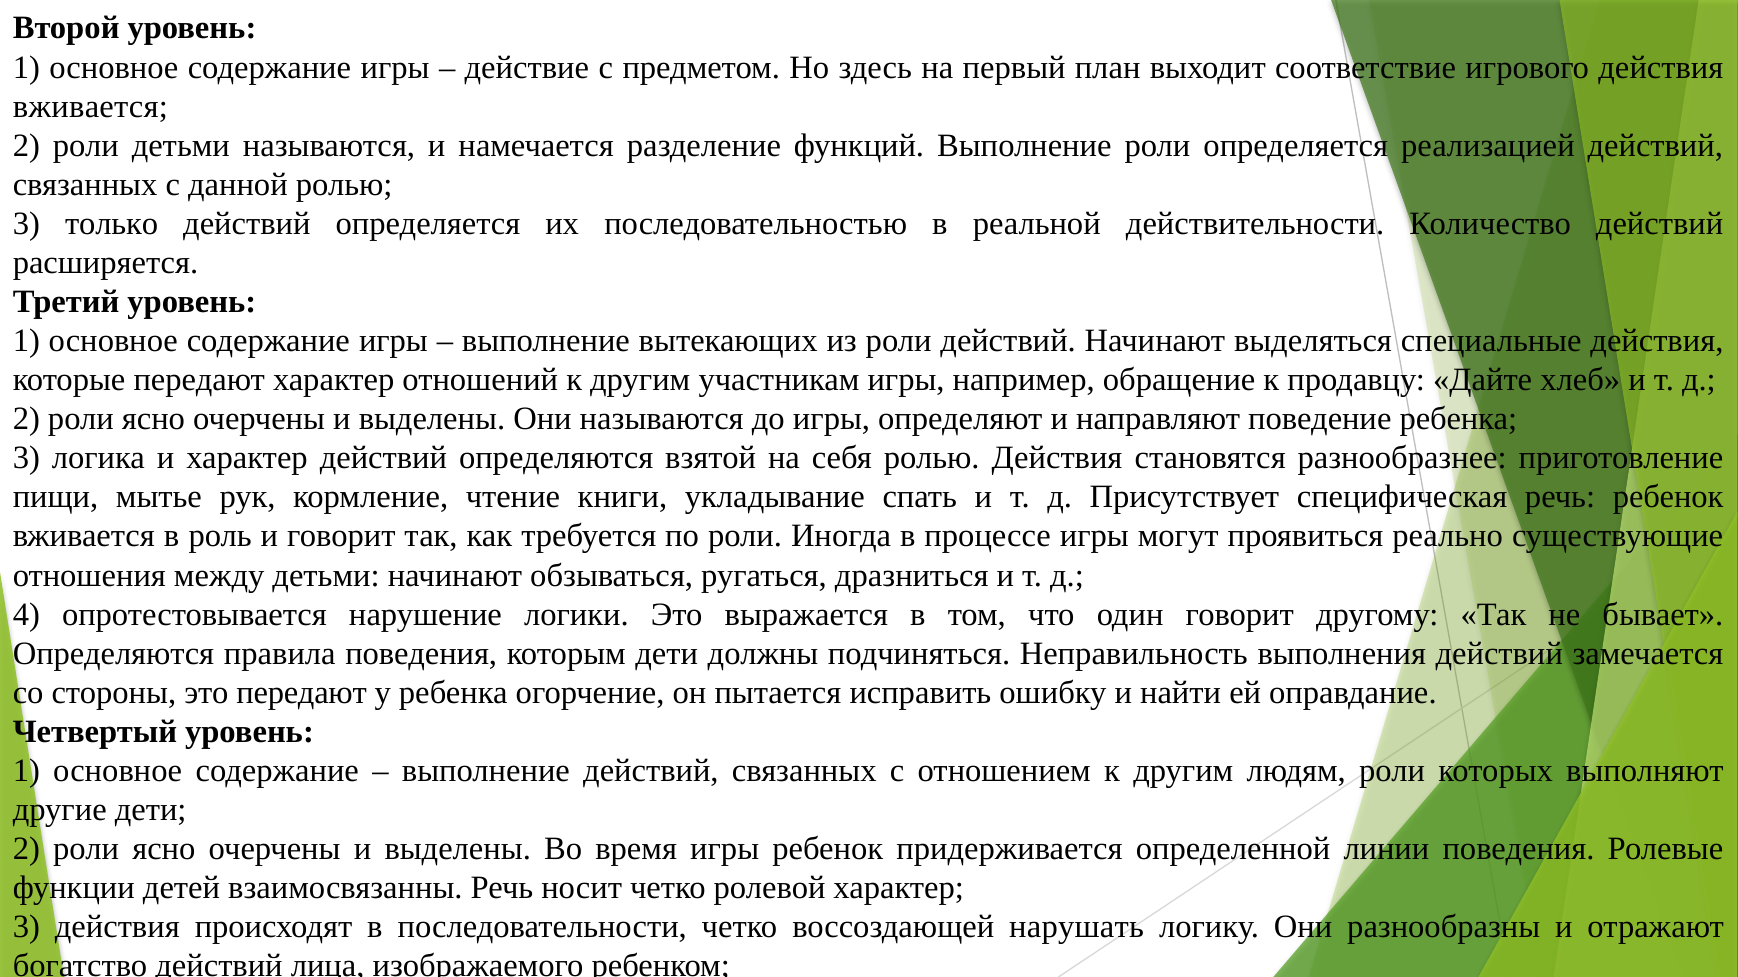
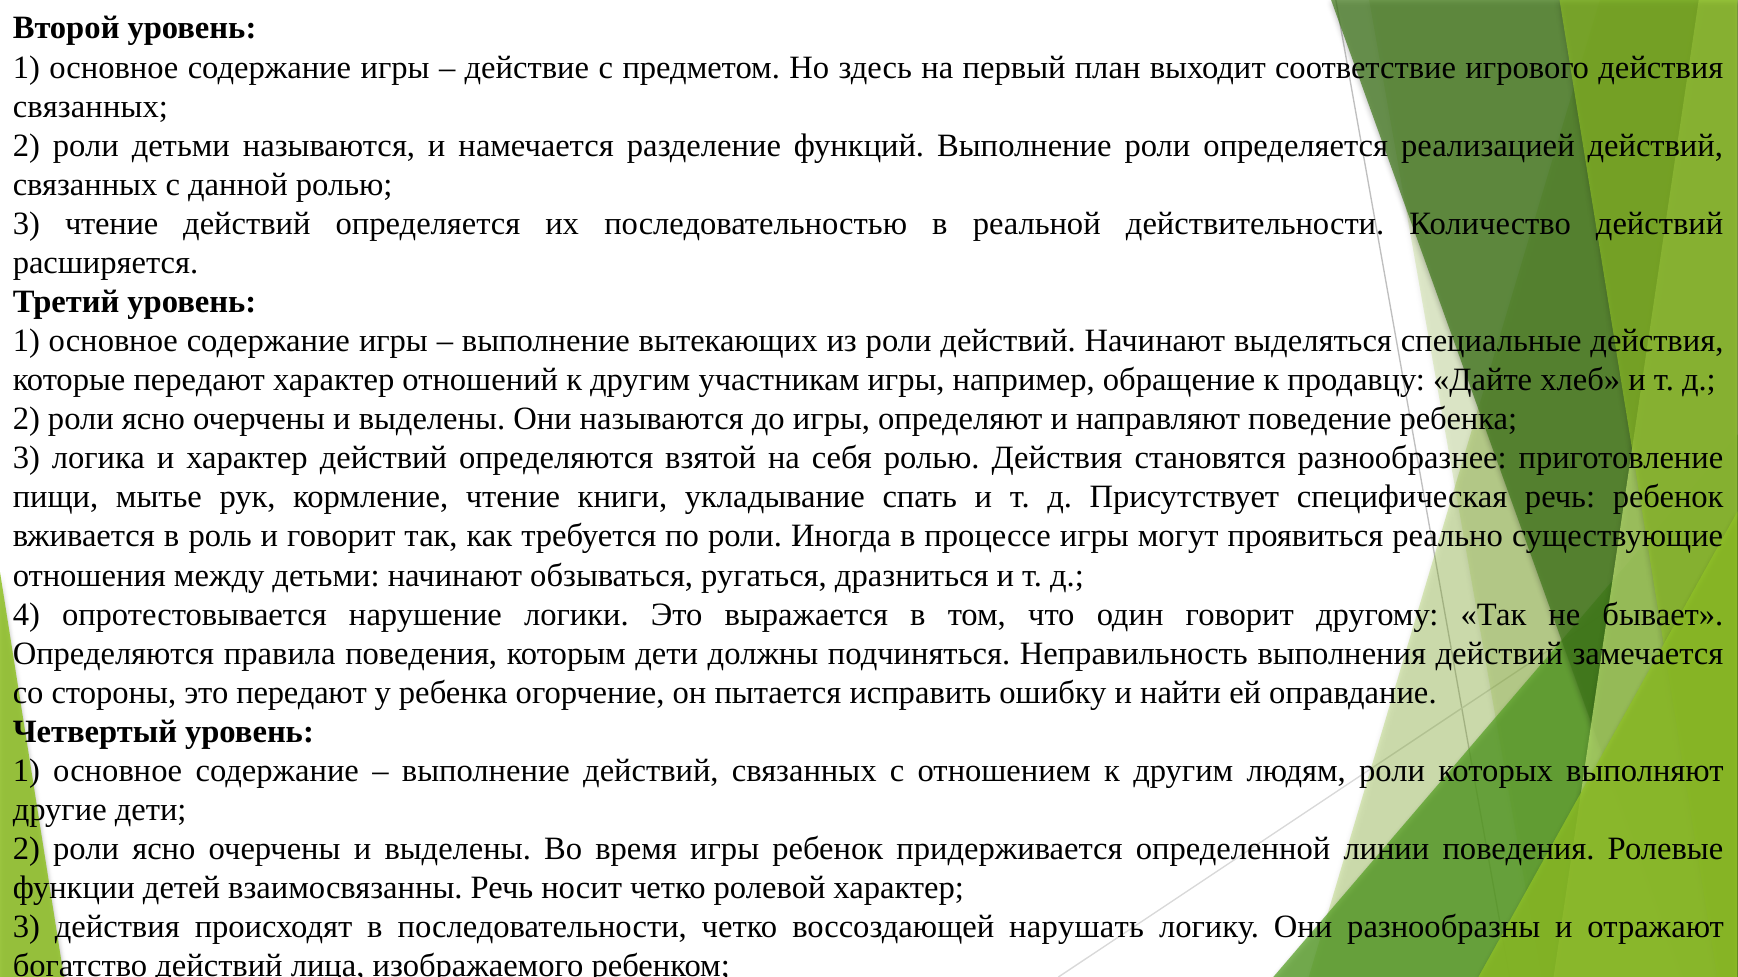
вживается: вживается -> связанных (90, 106)
3 только: только -> чтение (112, 224)
